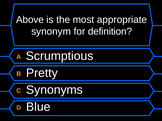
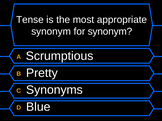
Above: Above -> Tense (30, 20)
for definition: definition -> synonym (110, 32)
